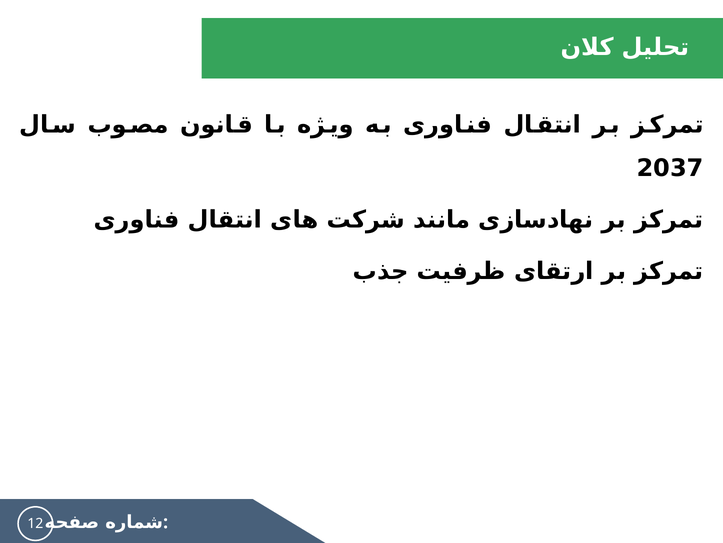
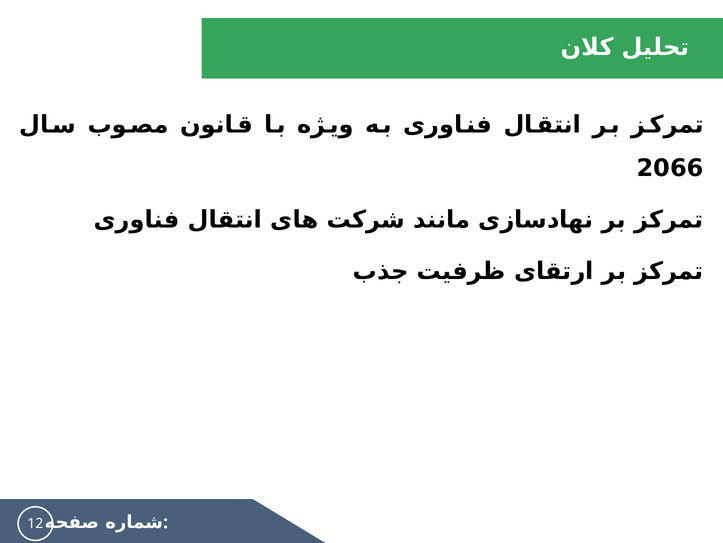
2037: 2037 -> 2066 (670, 168)
